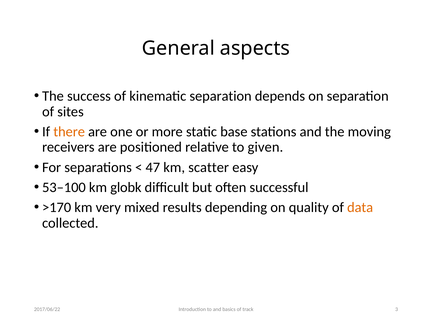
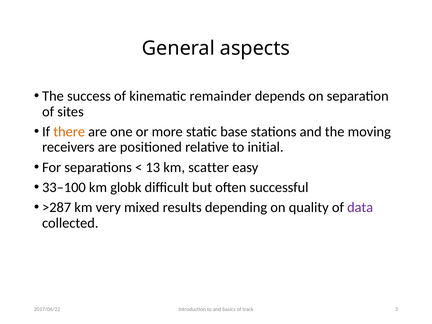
kinematic separation: separation -> remainder (221, 96)
given: given -> initial (266, 147)
47: 47 -> 13 (153, 167)
53–100: 53–100 -> 33–100 (64, 187)
>170: >170 -> >287 (57, 207)
data colour: orange -> purple (360, 207)
